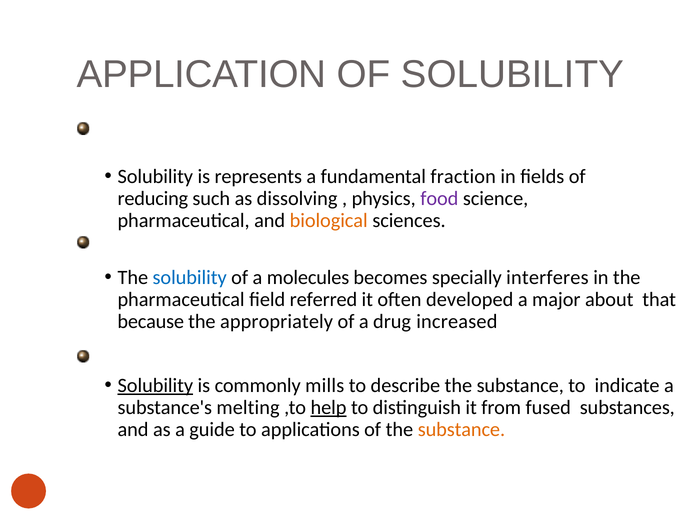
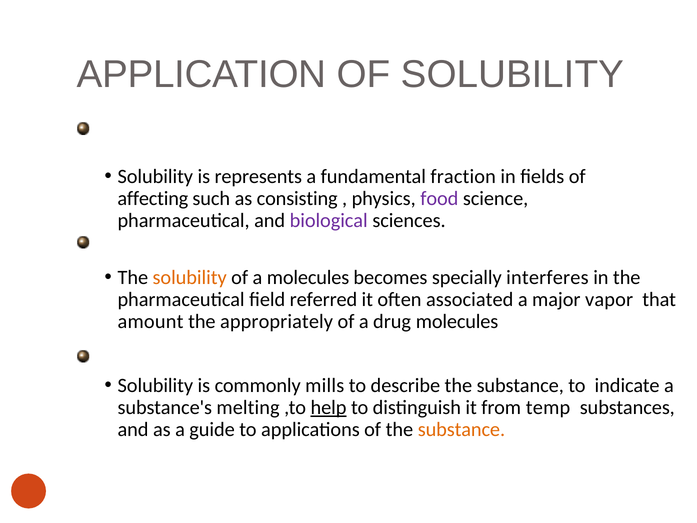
reducing: reducing -> affecting (153, 198)
dissolving: dissolving -> consisting (297, 198)
biological colour: orange -> purple (329, 220)
solubility colour: blue -> orange (190, 277)
developed: developed -> associated (470, 299)
about: about -> vapor (609, 299)
because: because -> amount (151, 321)
drug increased: increased -> molecules (457, 321)
Solubility underline: present -> none (155, 385)
fused: fused -> temp (548, 407)
